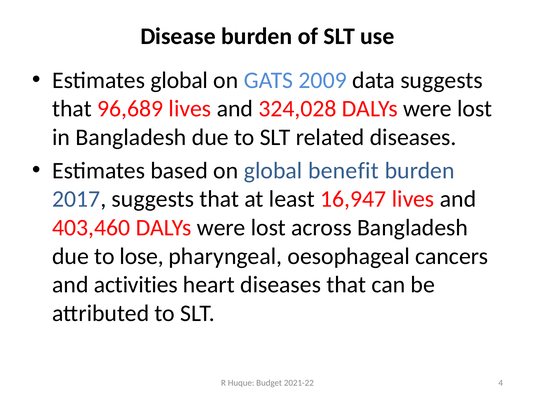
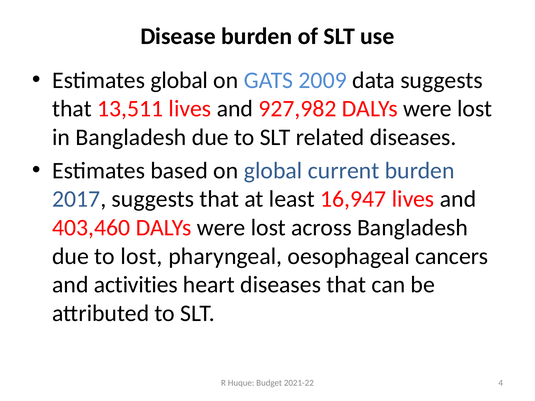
96,689: 96,689 -> 13,511 (130, 109)
324,028: 324,028 -> 927,982 (298, 109)
benefit: benefit -> current (344, 171)
to lose: lose -> lost (141, 256)
